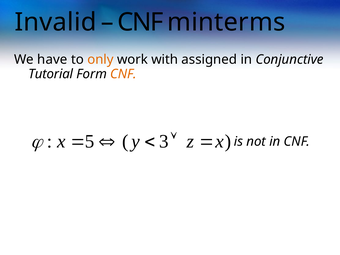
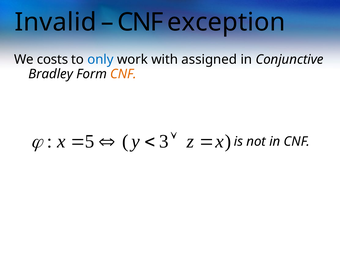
minterms: minterms -> exception (226, 22)
have: have -> costs (52, 60)
only colour: orange -> blue (100, 60)
Tutorial: Tutorial -> Bradley (51, 74)
